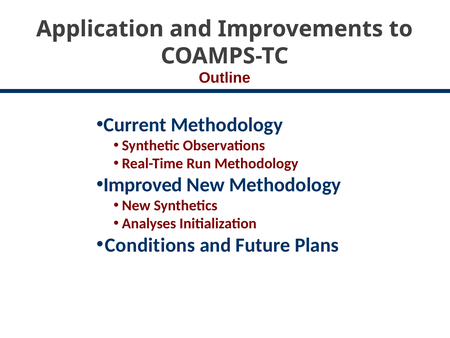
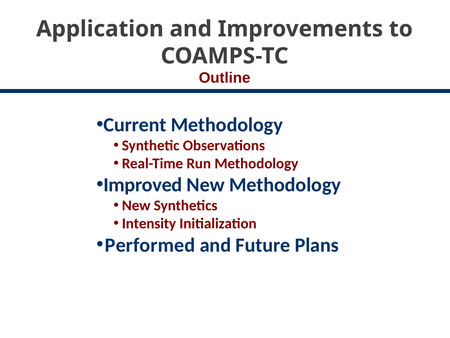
Analyses: Analyses -> Intensity (149, 223)
Conditions: Conditions -> Performed (150, 245)
